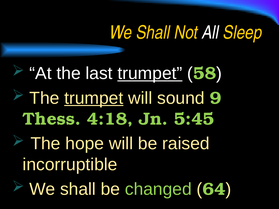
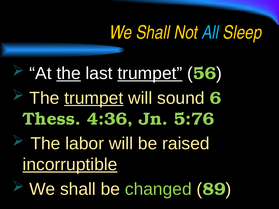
All colour: white -> light blue (210, 33)
the underline: none -> present (69, 74)
58: 58 -> 56 (205, 74)
9: 9 -> 6 (215, 98)
4:18: 4:18 -> 4:36 (110, 119)
5:45: 5:45 -> 5:76 (194, 119)
hope: hope -> labor (85, 144)
incorruptible underline: none -> present (70, 165)
64: 64 -> 89 (214, 189)
